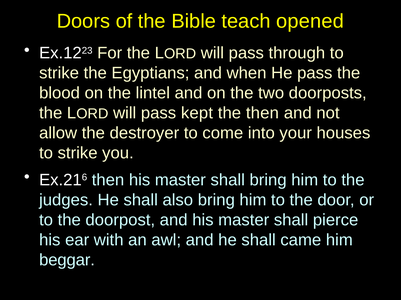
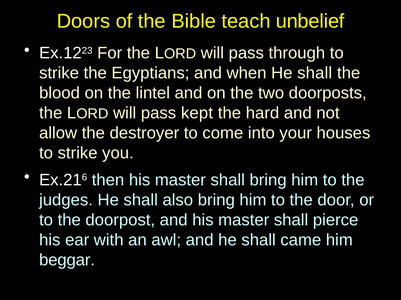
opened: opened -> unbelief (310, 21)
when He pass: pass -> shall (315, 73)
the then: then -> hard (263, 113)
